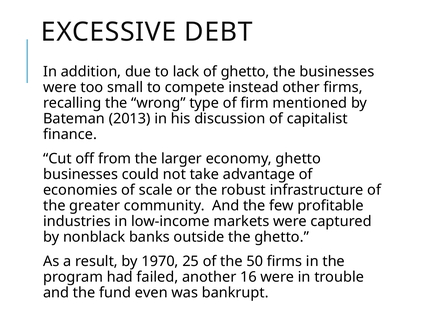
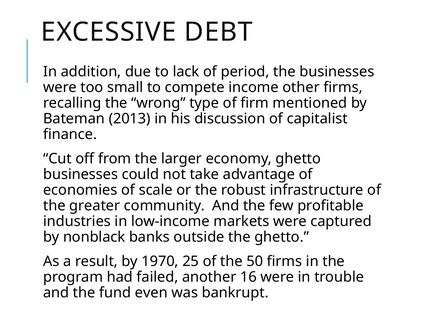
of ghetto: ghetto -> period (245, 72)
instead: instead -> income (254, 87)
